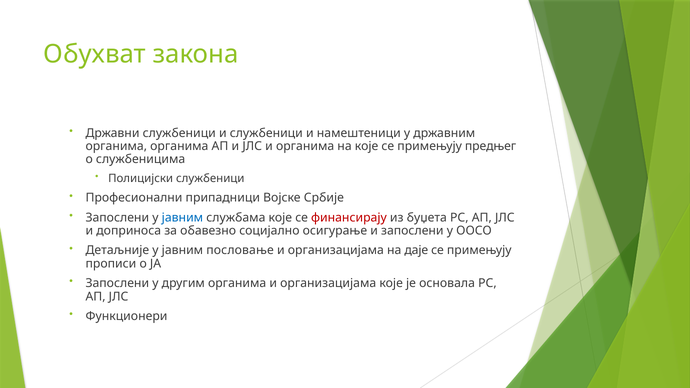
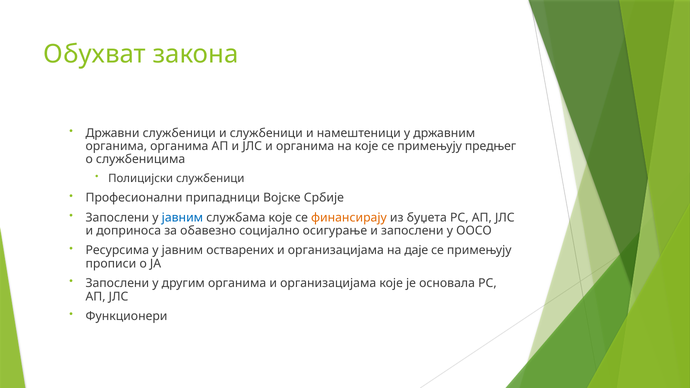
финансирају colour: red -> orange (349, 218)
Детаљније: Детаљније -> Ресурсима (117, 251)
пословање: пословање -> остварених (240, 251)
